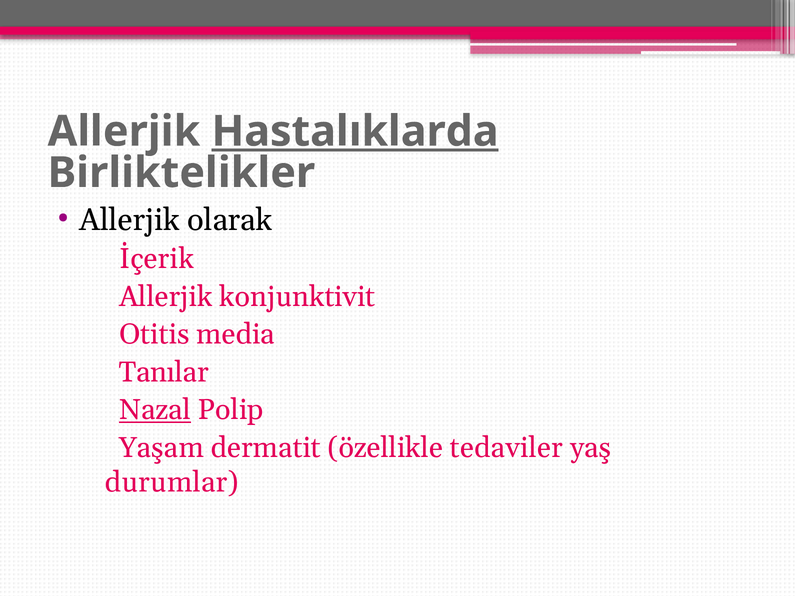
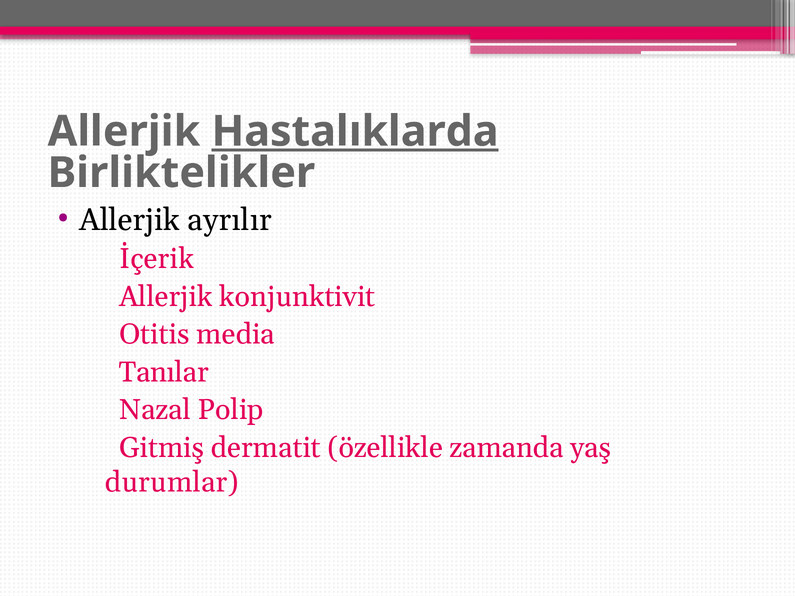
olarak: olarak -> ayrılır (230, 220)
Nazal underline: present -> none (155, 410)
Yaşam: Yaşam -> Gitmiş (162, 448)
tedaviler: tedaviler -> zamanda (507, 448)
